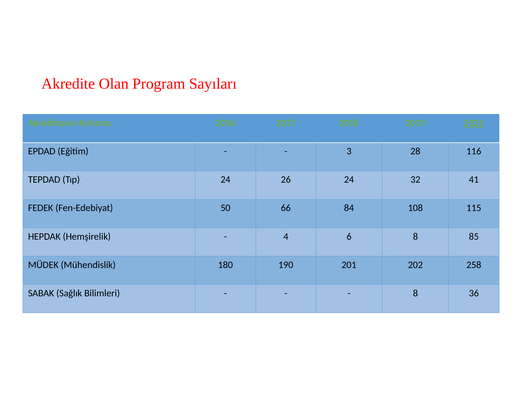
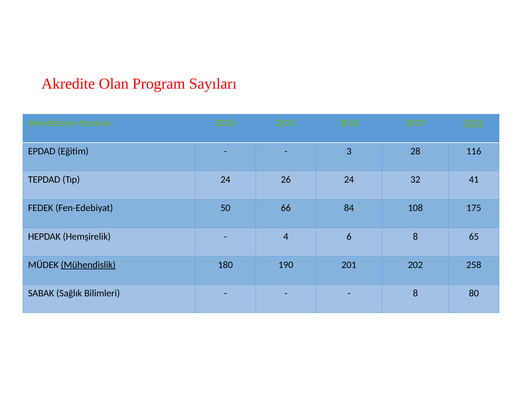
115: 115 -> 175 (474, 208)
85: 85 -> 65 (474, 237)
Mühendislik underline: none -> present (88, 265)
36: 36 -> 80 (474, 294)
